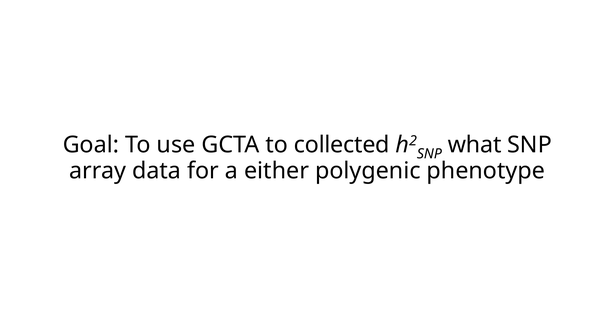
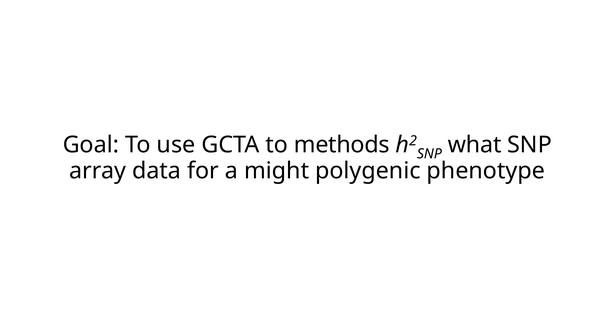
collected: collected -> methods (342, 145)
either: either -> might (277, 171)
